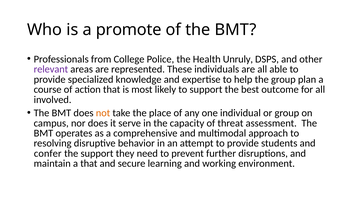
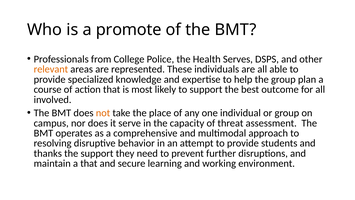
Unruly: Unruly -> Serves (238, 59)
relevant colour: purple -> orange (51, 69)
confer: confer -> thanks (48, 153)
